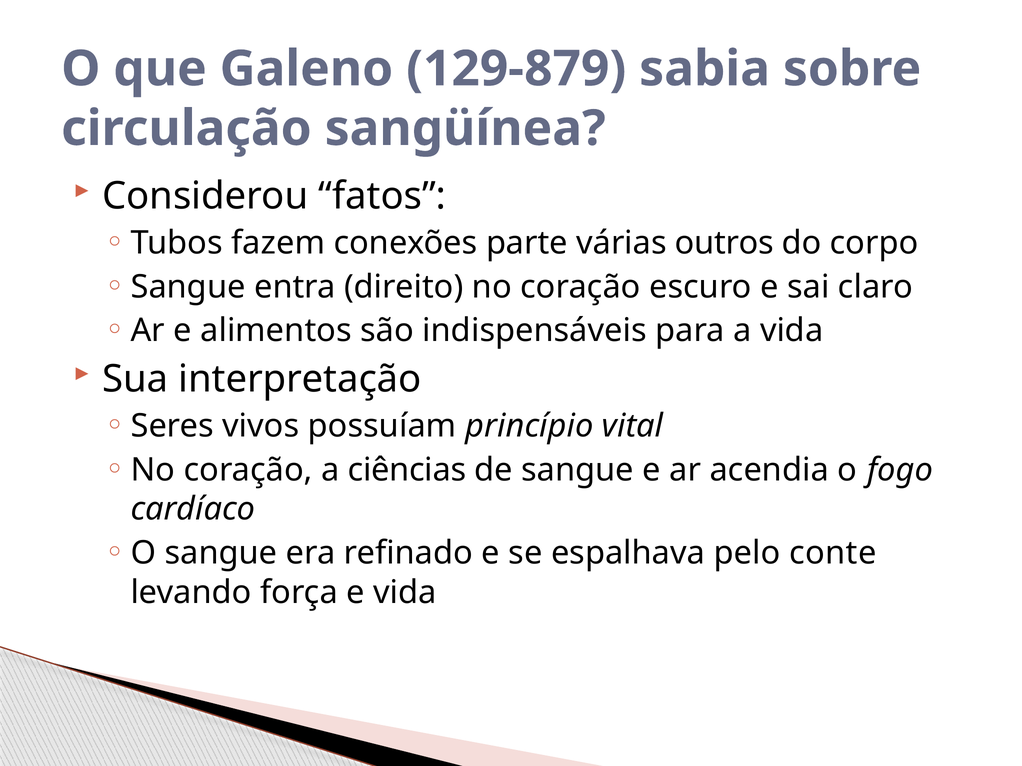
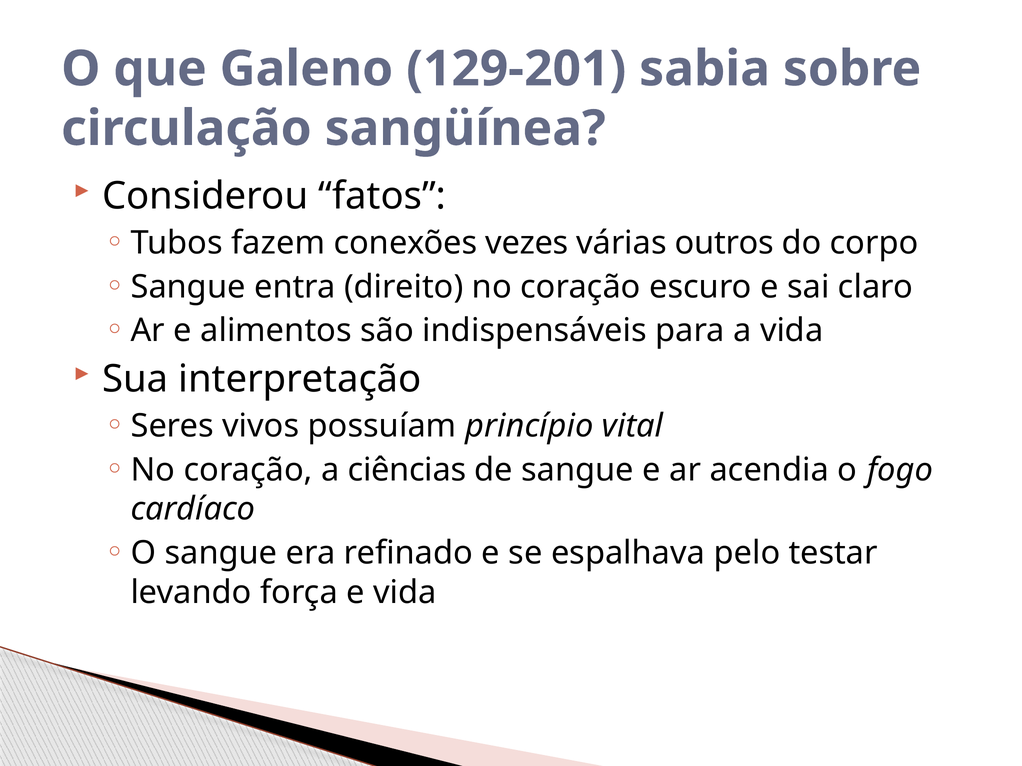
129-879: 129-879 -> 129-201 (516, 69)
parte: parte -> vezes (527, 243)
conte: conte -> testar (833, 553)
